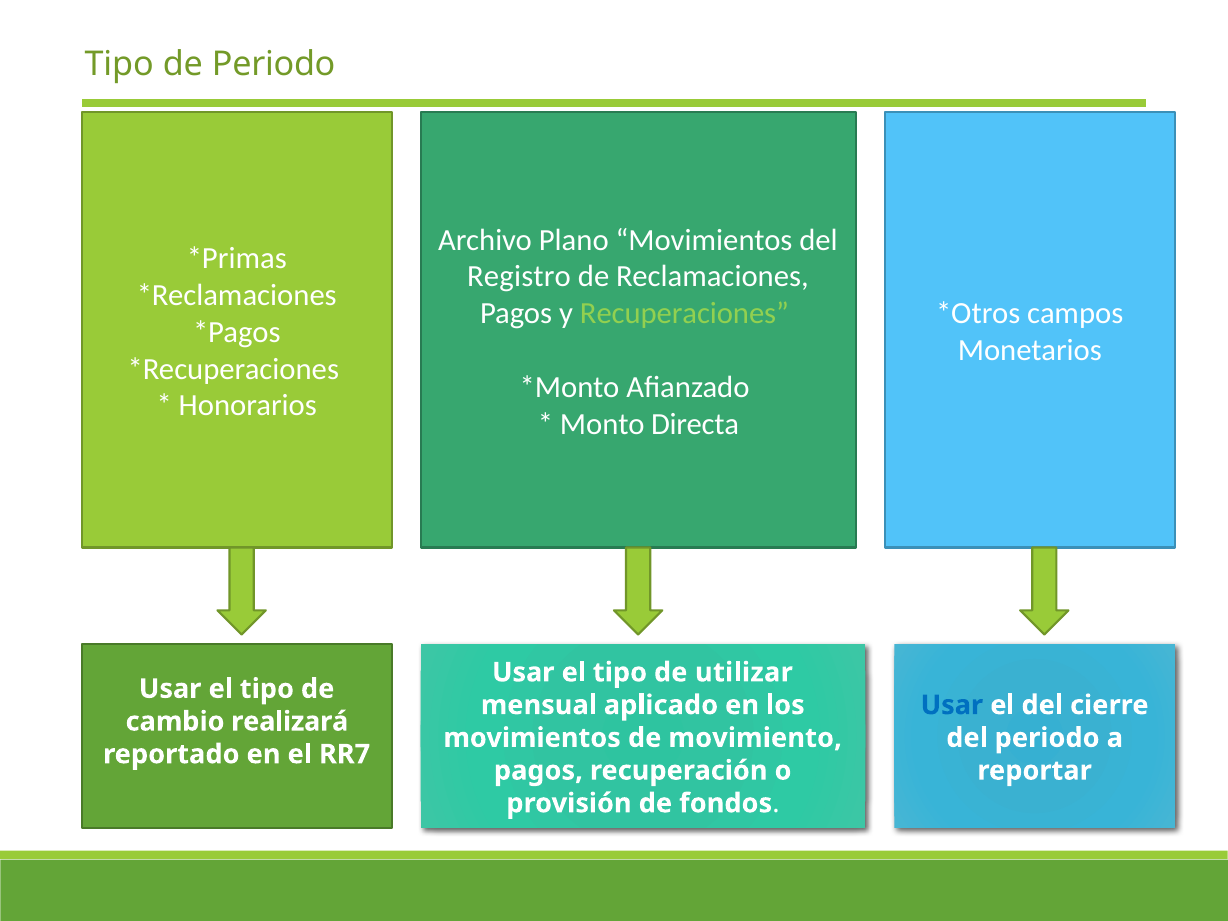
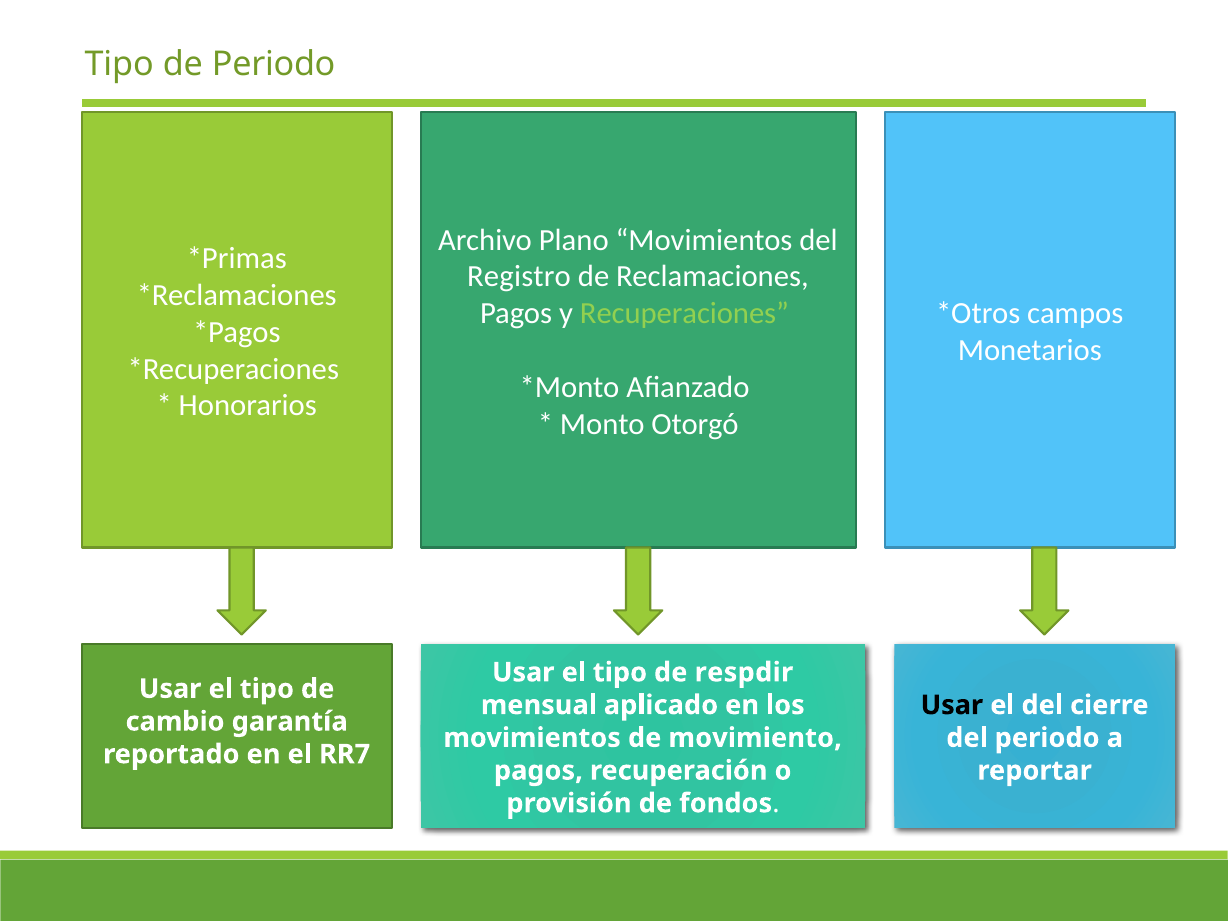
Directa: Directa -> Otorgó (695, 424)
utilizar: utilizar -> respdir (744, 672)
Usar colour: blue -> black (952, 705)
realizará: realizará -> garantía (290, 722)
